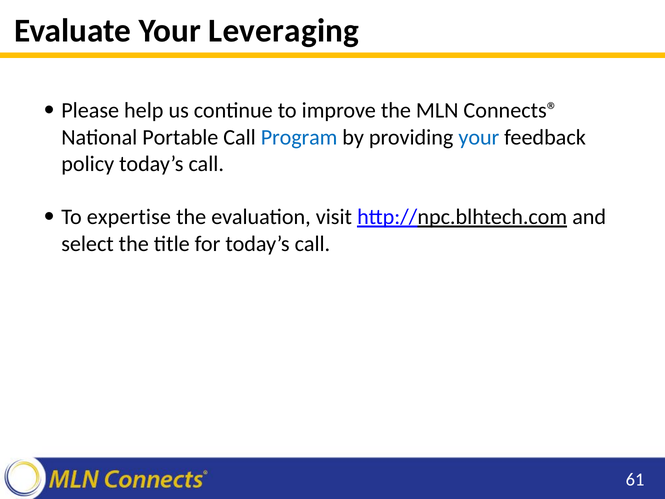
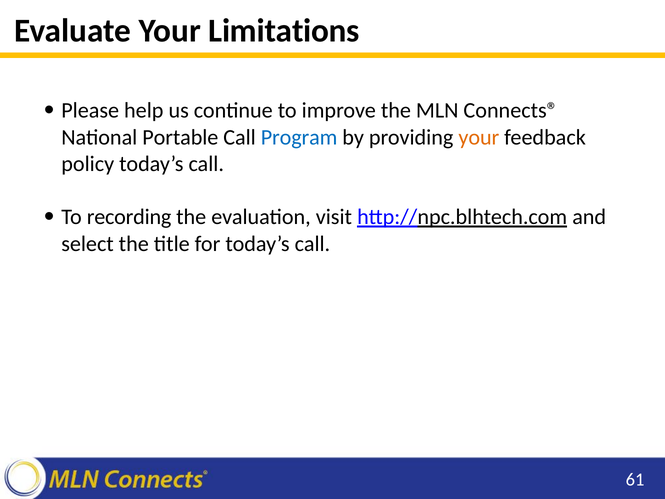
Leveraging: Leveraging -> Limitations (284, 31)
your colour: blue -> orange (479, 137)
expertise: expertise -> recording (129, 217)
